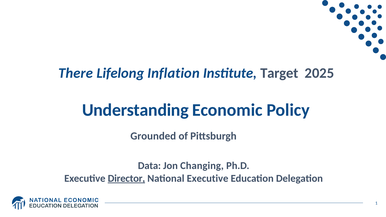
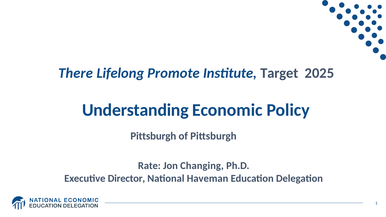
Inflation: Inflation -> Promote (174, 73)
Grounded: Grounded -> Pittsburgh (153, 136)
Data: Data -> Rate (149, 166)
Director underline: present -> none (126, 178)
National Executive: Executive -> Haveman (208, 178)
